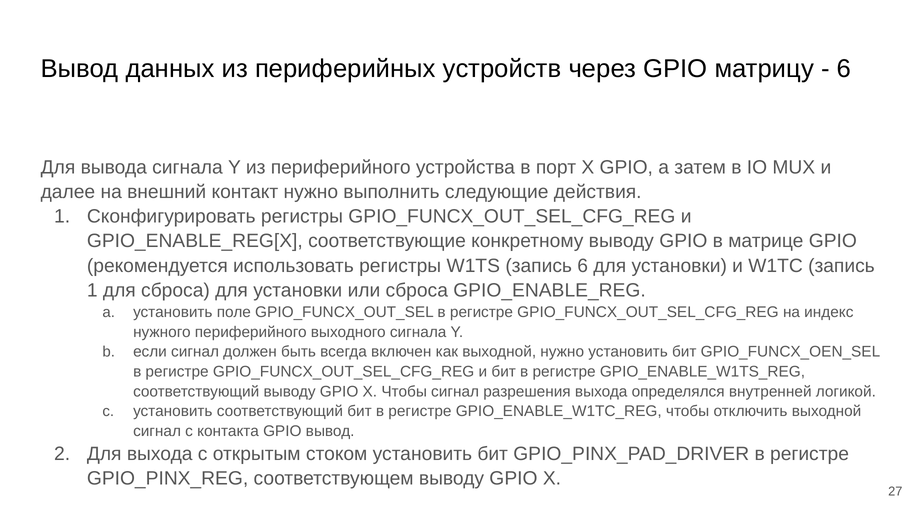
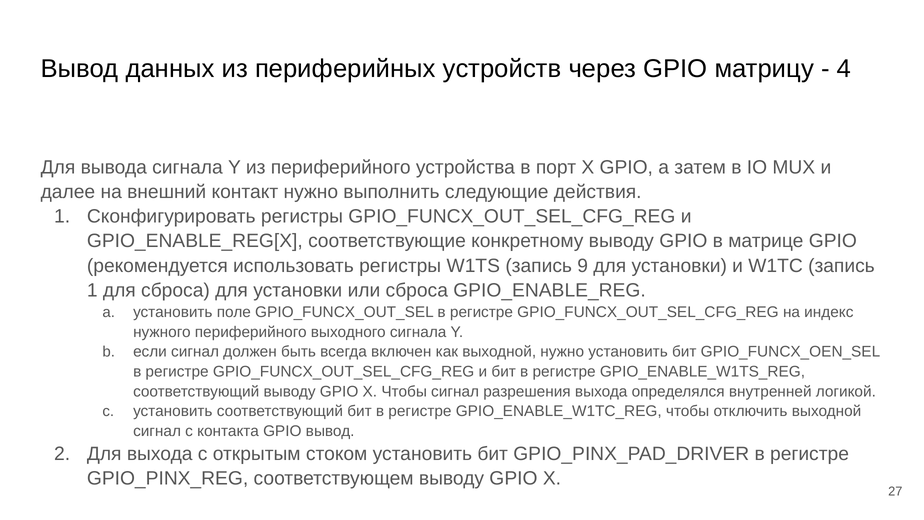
6: 6 -> 4 (844, 69)
запись 6: 6 -> 9 (583, 266)
